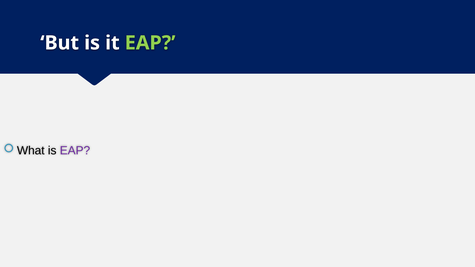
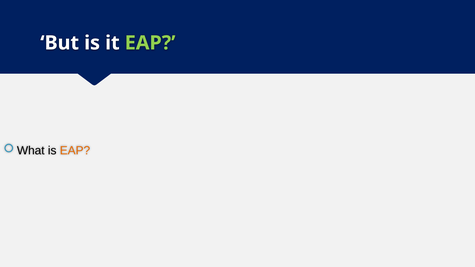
EAP colour: purple -> orange (75, 151)
